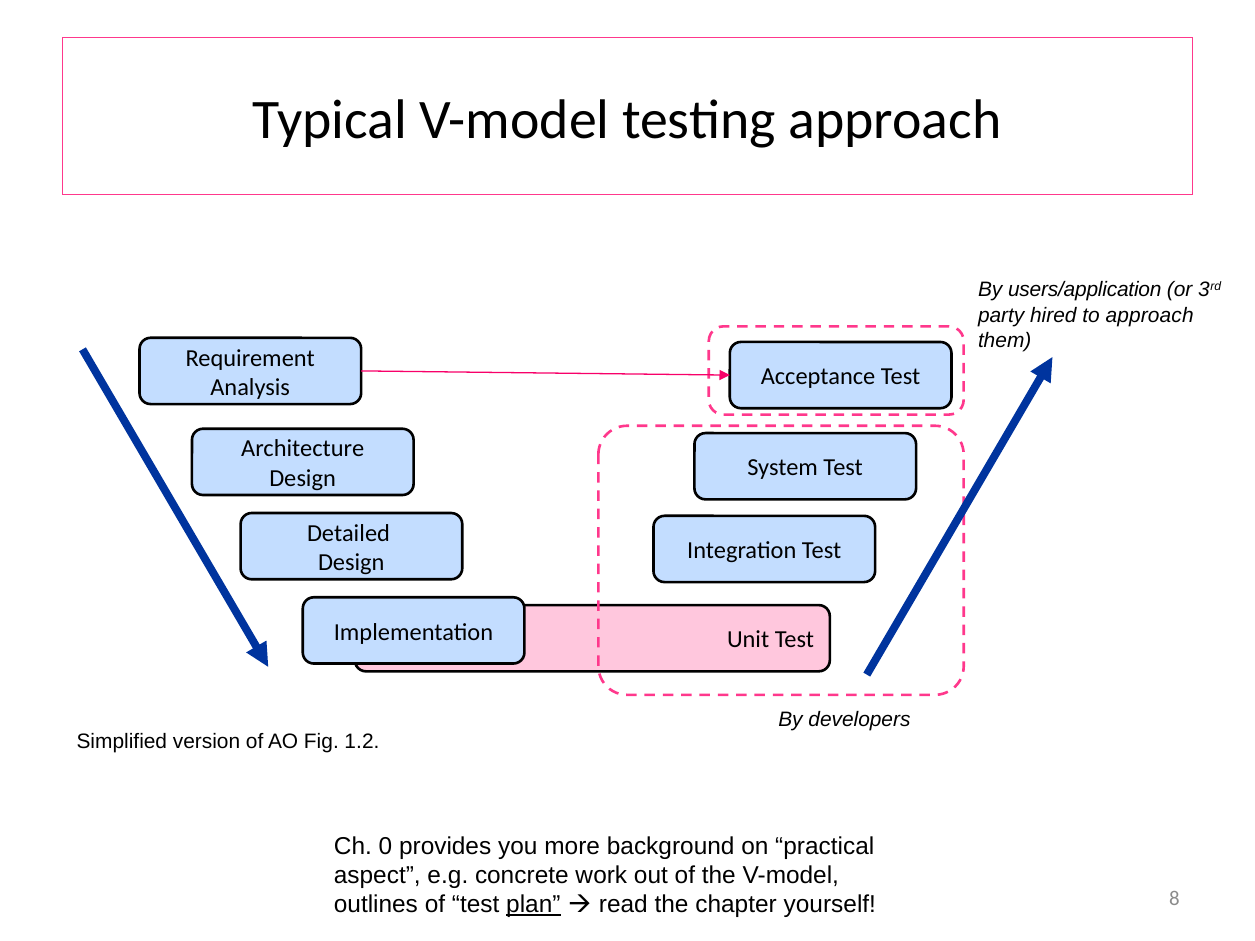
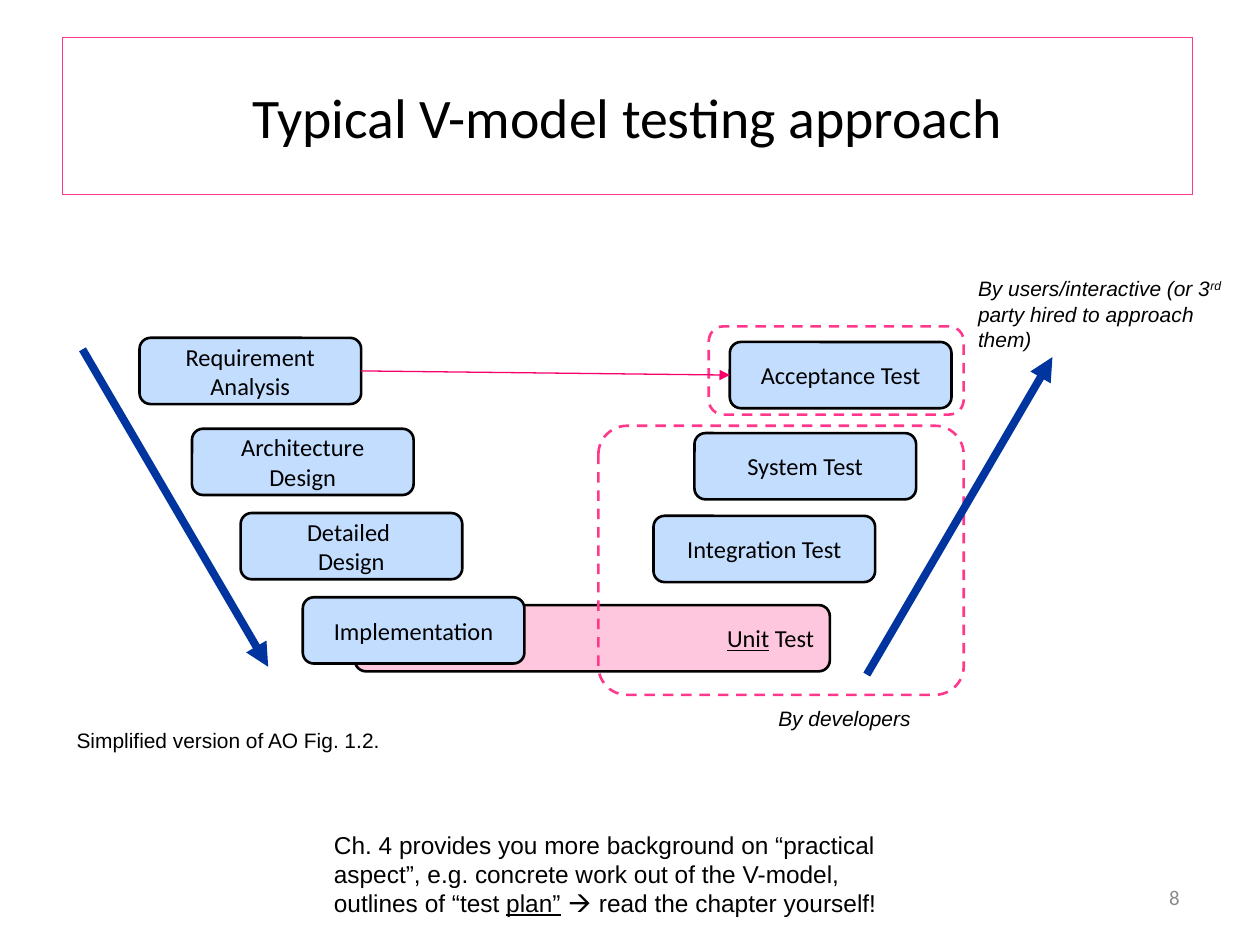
users/application: users/application -> users/interactive (1085, 290)
Unit underline: none -> present (748, 640)
0: 0 -> 4 (385, 846)
